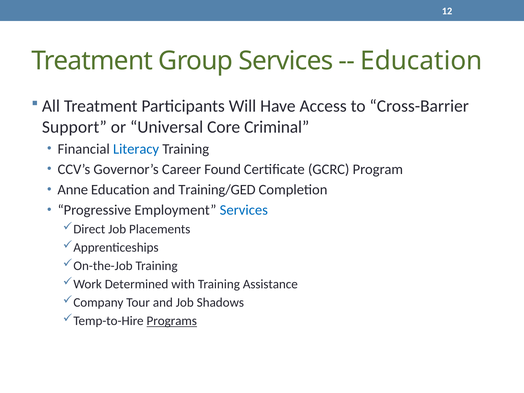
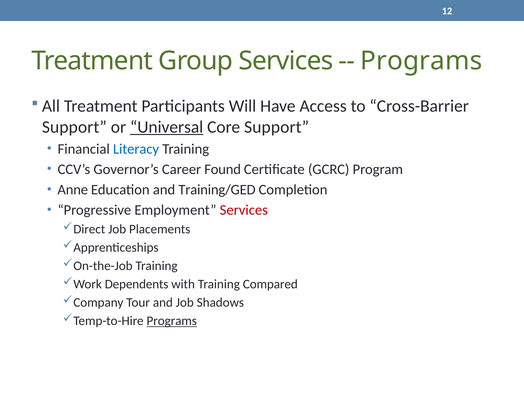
Education: Education -> Programs (421, 61)
Universal underline: none -> present (167, 127)
Core Criminal: Criminal -> Support (277, 127)
Services colour: blue -> red (244, 210)
Determined: Determined -> Dependents (137, 284)
Assistance: Assistance -> Compared (270, 284)
